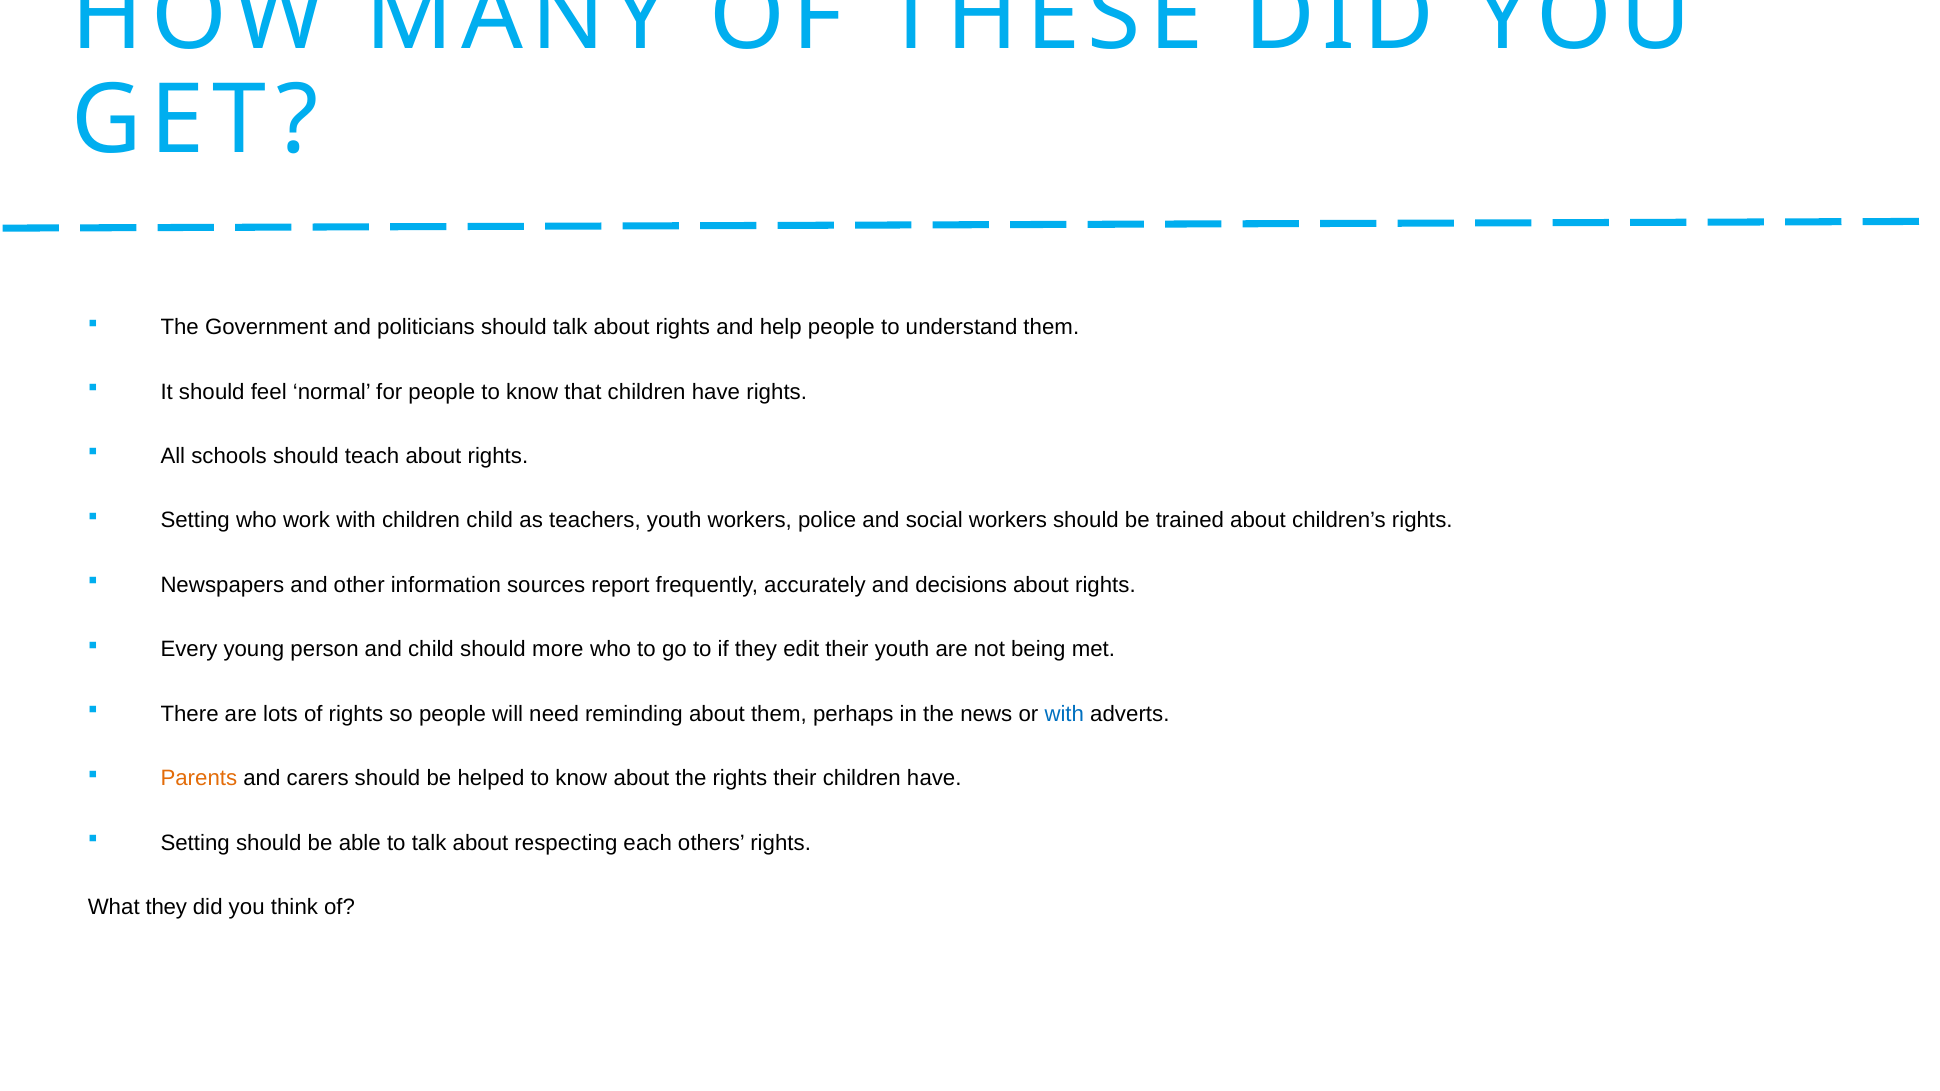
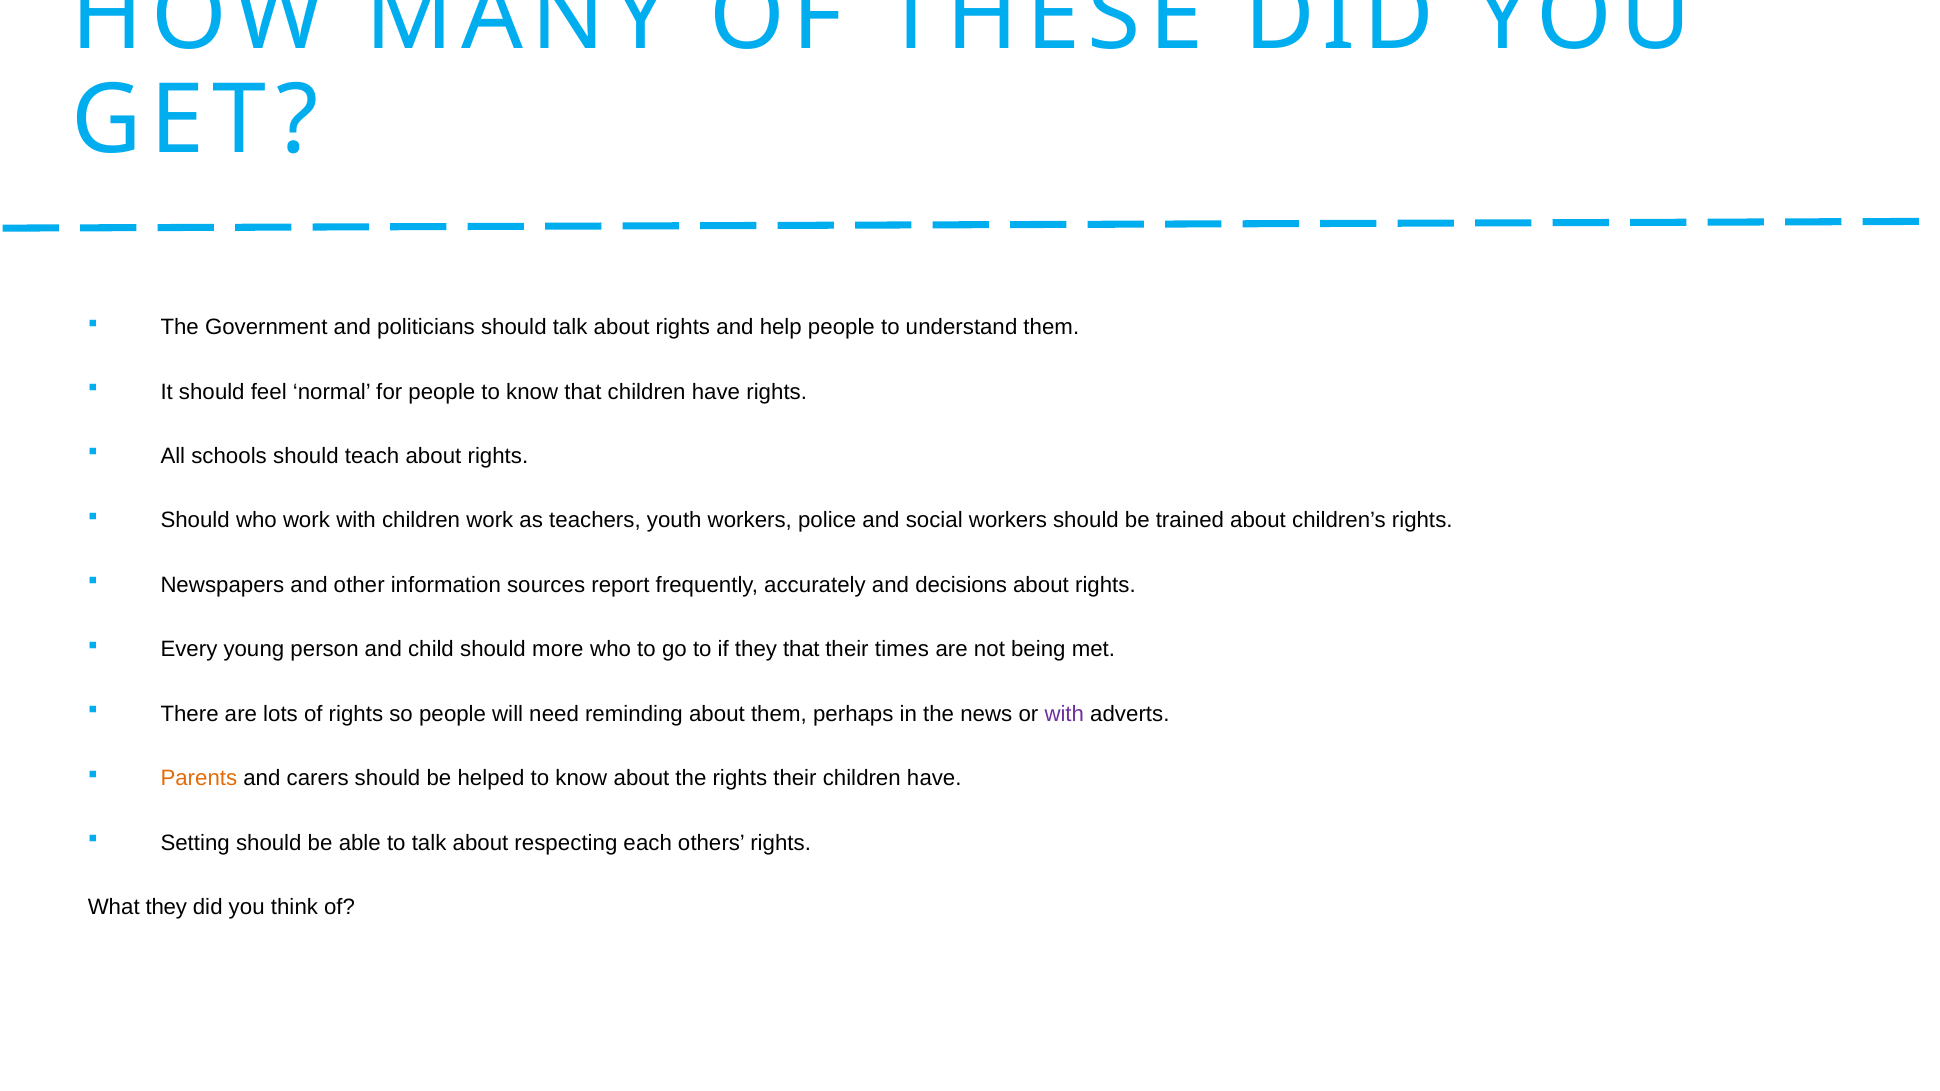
Setting: Setting -> Should (195, 521)
children child: child -> work (490, 521)
they edit: edit -> that (801, 650)
their youth: youth -> times (902, 650)
with colour: blue -> purple (1064, 714)
